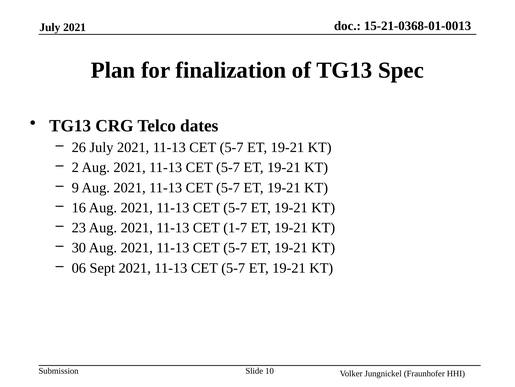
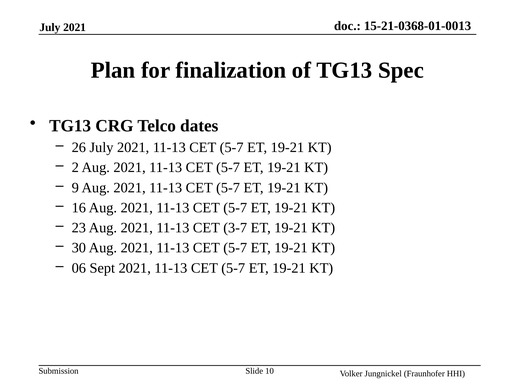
1-7: 1-7 -> 3-7 (235, 227)
